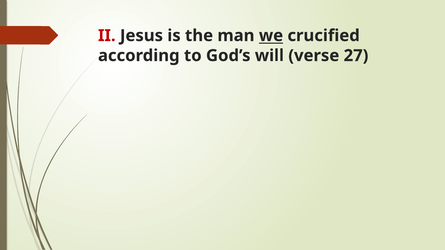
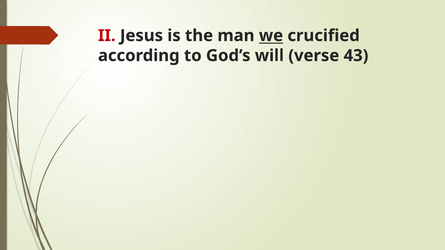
27: 27 -> 43 (356, 56)
